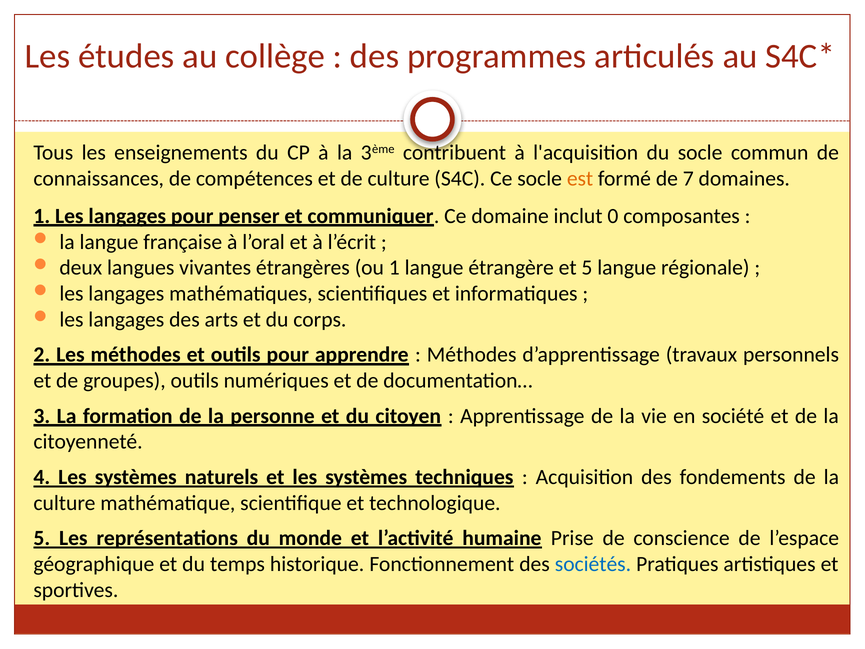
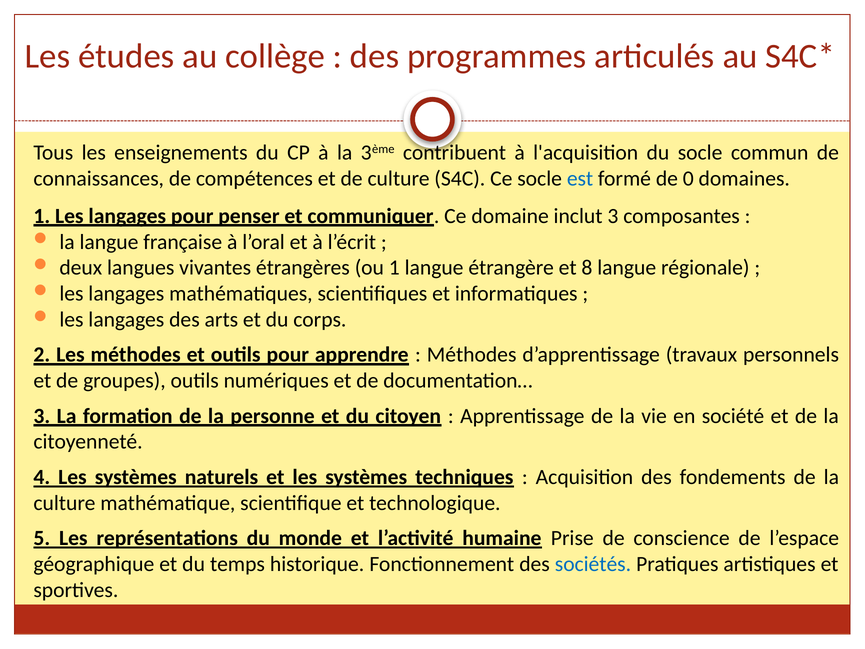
est colour: orange -> blue (580, 178)
7: 7 -> 0 (688, 178)
inclut 0: 0 -> 3 (613, 216)
et 5: 5 -> 8 (587, 268)
